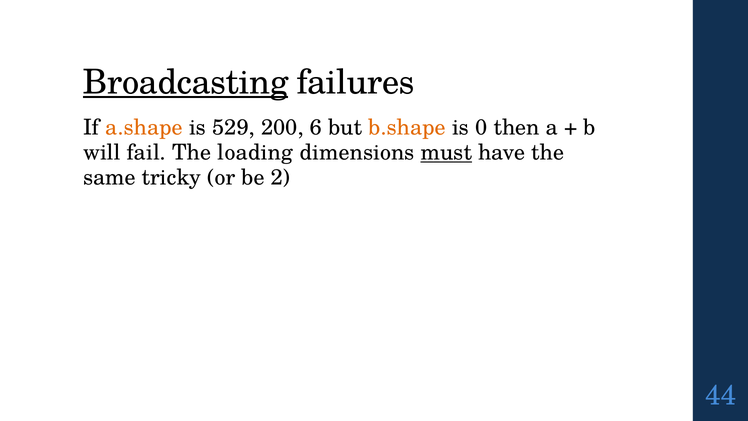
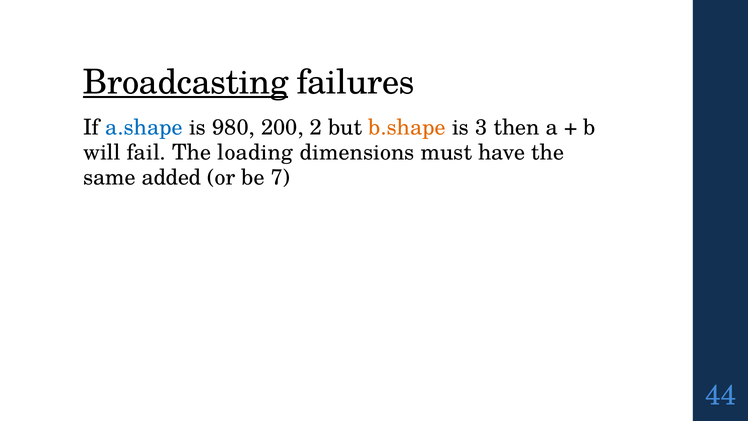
a.shape colour: orange -> blue (144, 128)
529: 529 -> 980 (234, 128)
6: 6 -> 2 (316, 128)
0: 0 -> 3 (481, 128)
must underline: present -> none (446, 153)
tricky: tricky -> added (172, 177)
2: 2 -> 7 (280, 177)
